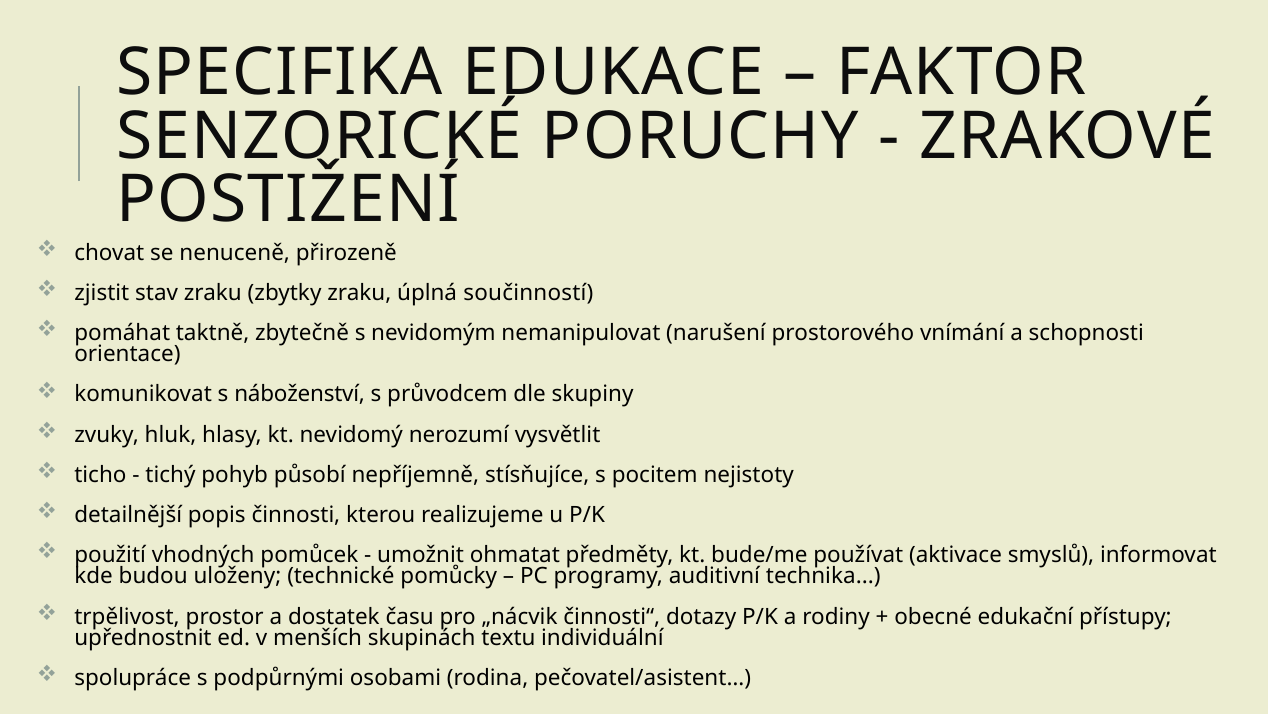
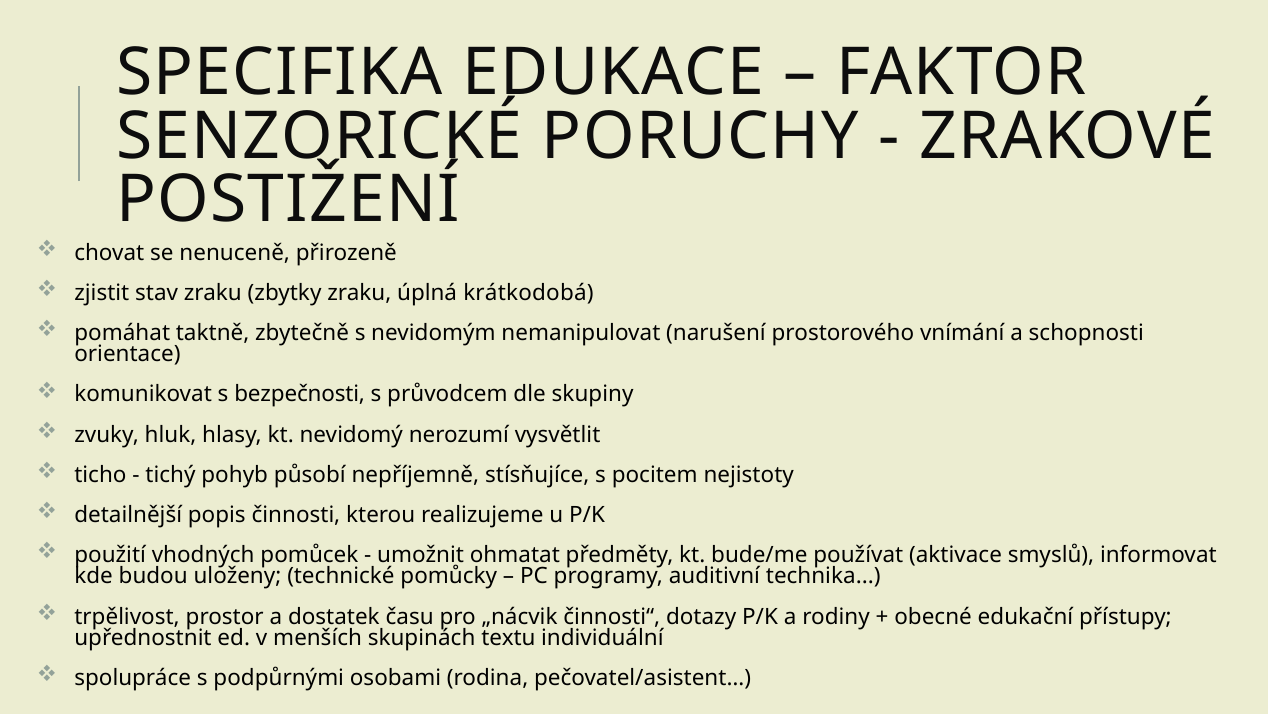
součinností: součinností -> krátkodobá (528, 292)
náboženství: náboženství -> bezpečnosti (300, 394)
